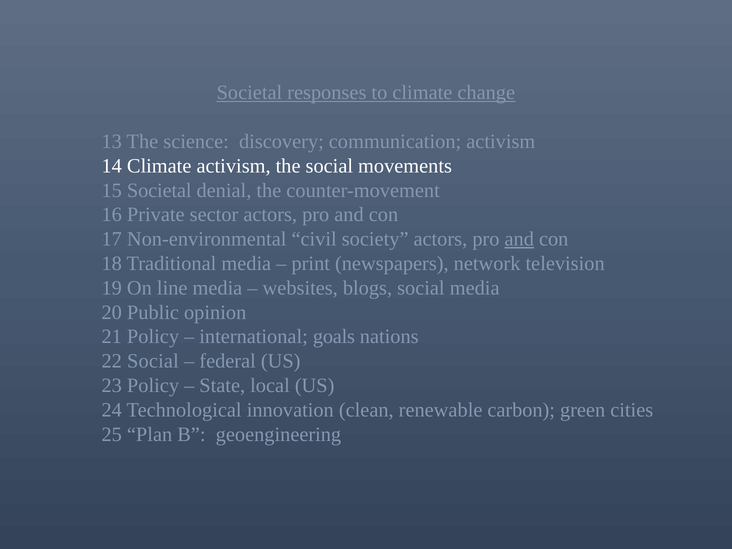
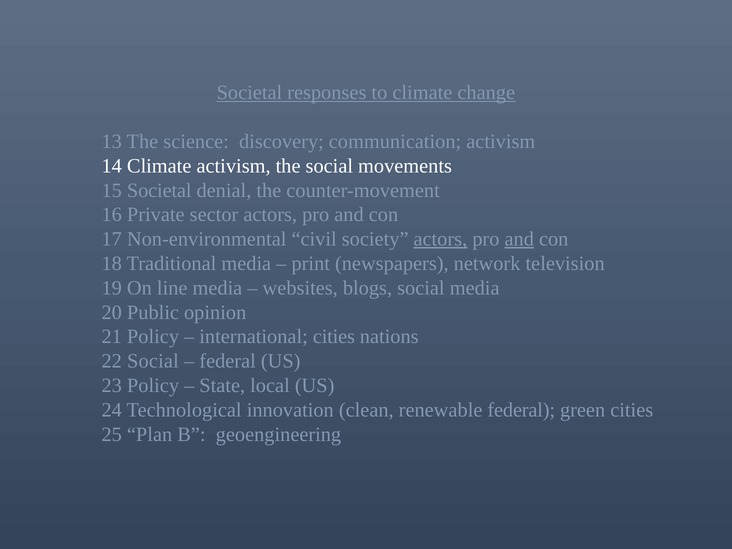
actors underline: none -> present (440, 239)
international goals: goals -> cities (334, 337)
renewable carbon: carbon -> federal (521, 410)
